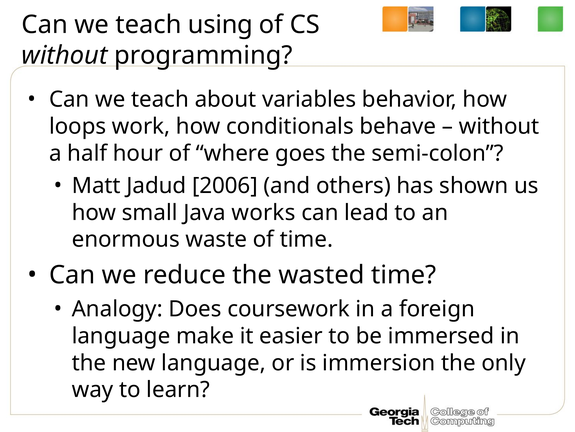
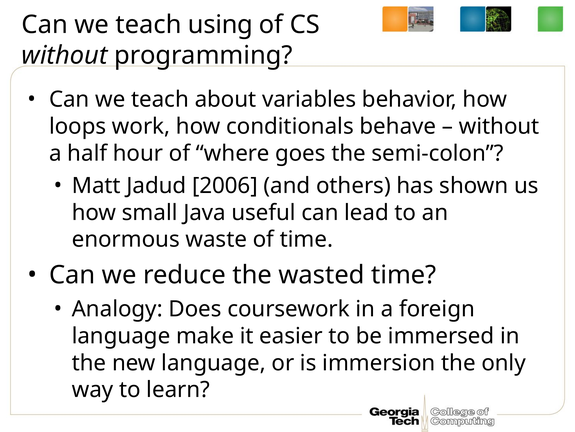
works: works -> useful (264, 212)
